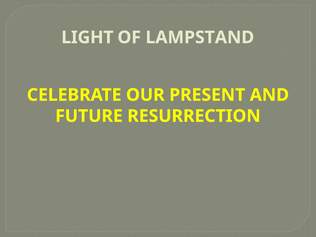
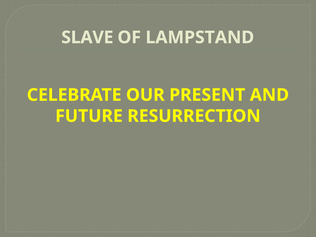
LIGHT: LIGHT -> SLAVE (87, 37)
